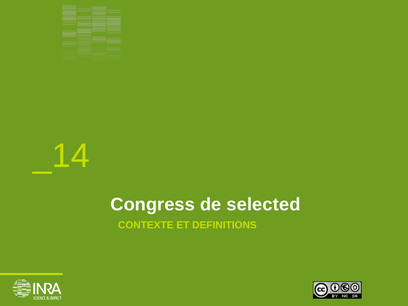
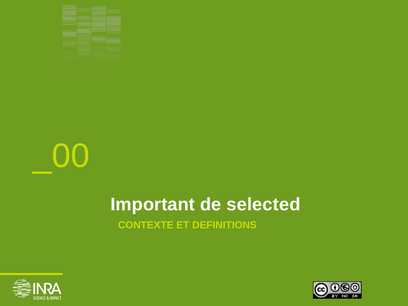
_14: _14 -> _00 (61, 156)
Congress: Congress -> Important (153, 204)
